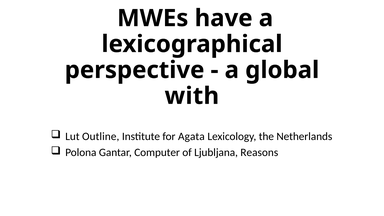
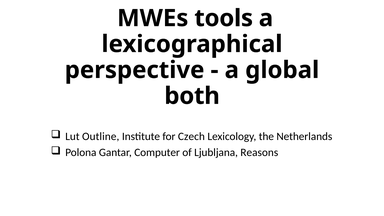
have: have -> tools (224, 18)
with: with -> both (192, 96)
Agata: Agata -> Czech (191, 136)
